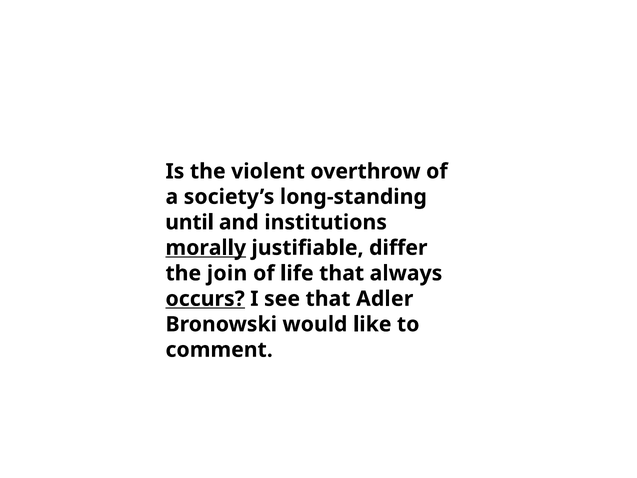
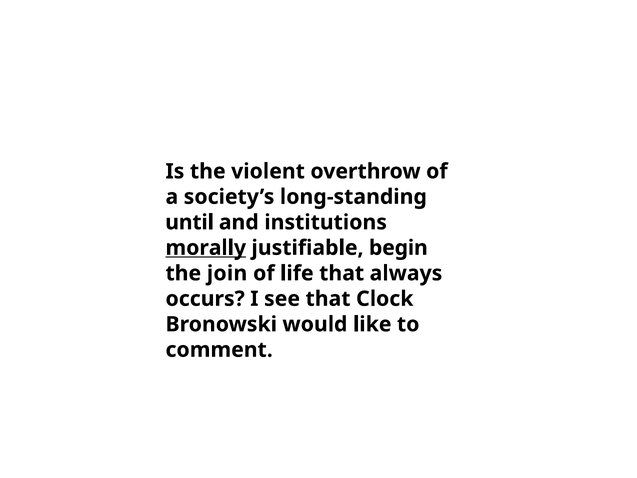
differ: differ -> begin (398, 248)
occurs underline: present -> none (205, 299)
Adler: Adler -> Clock (385, 299)
